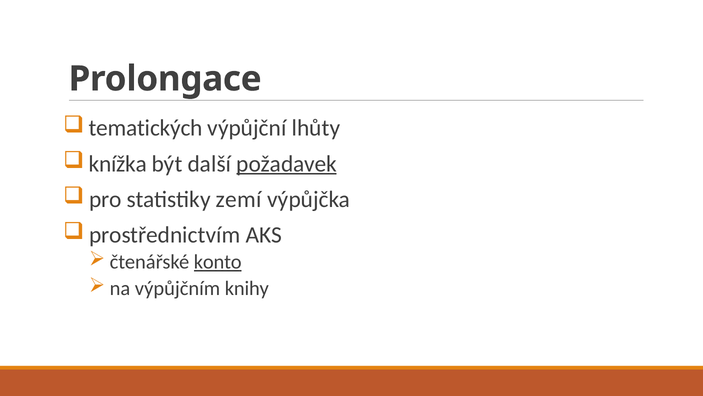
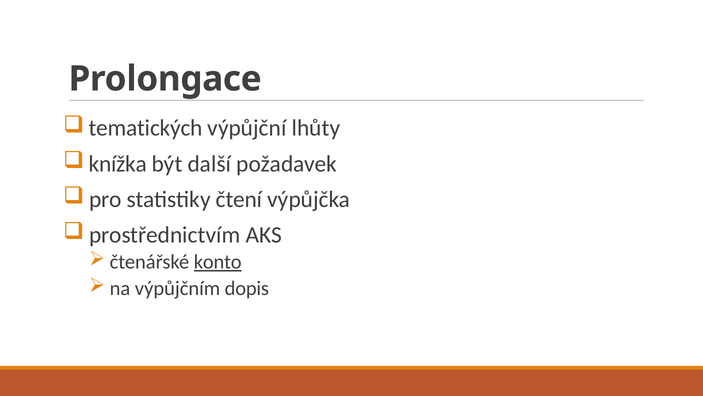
požadavek underline: present -> none (287, 164)
zemí: zemí -> čtení (239, 199)
knihy: knihy -> dopis (247, 288)
